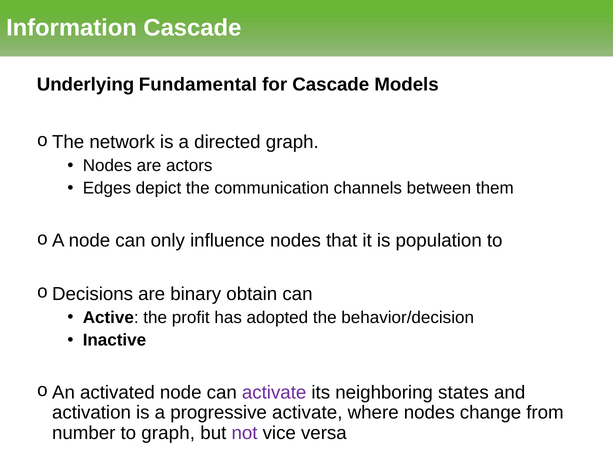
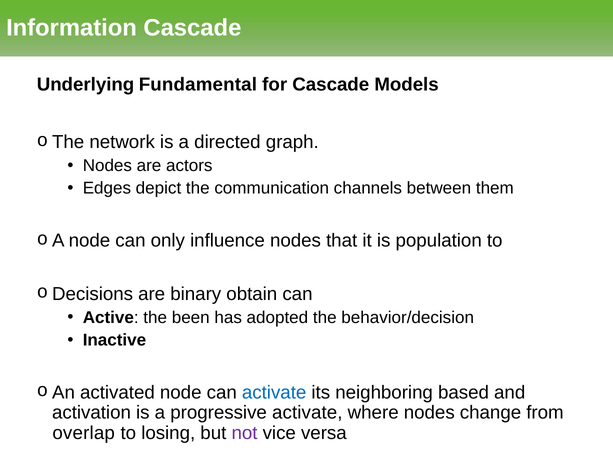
profit: profit -> been (191, 317)
activate colour: purple -> blue (274, 392)
states: states -> based (464, 392)
number: number -> overlap (84, 433)
to graph: graph -> losing (168, 433)
